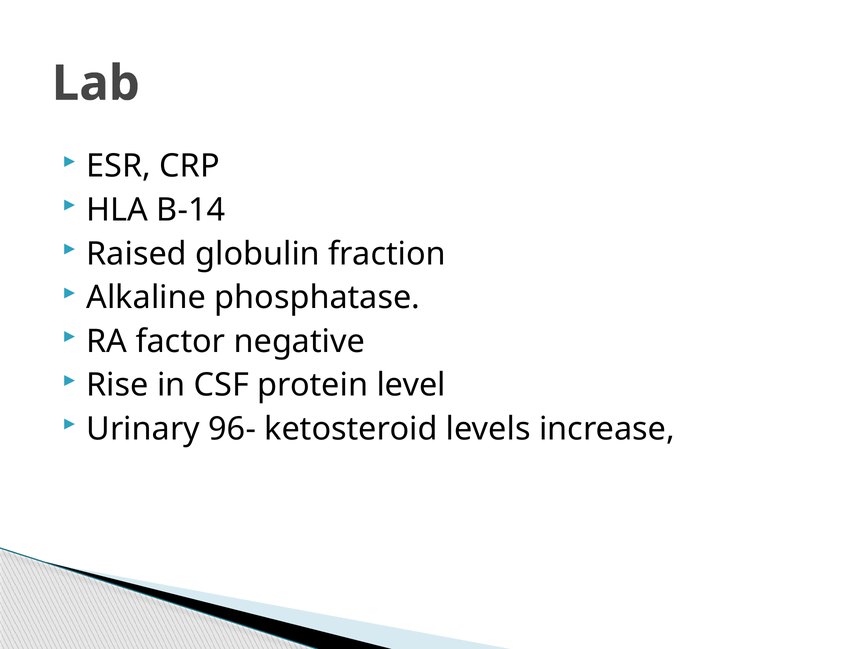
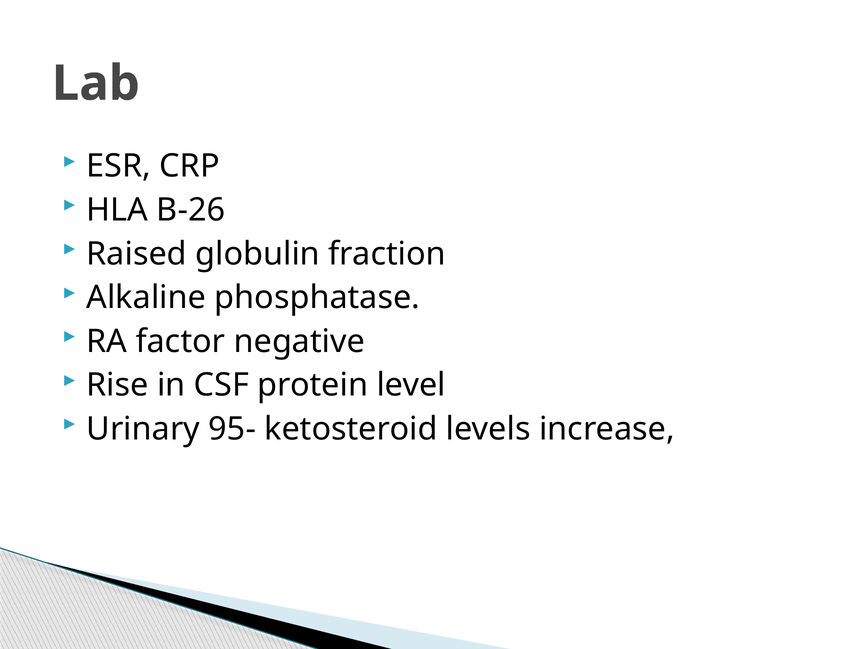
B-14: B-14 -> B-26 (191, 210)
96-: 96- -> 95- (232, 429)
